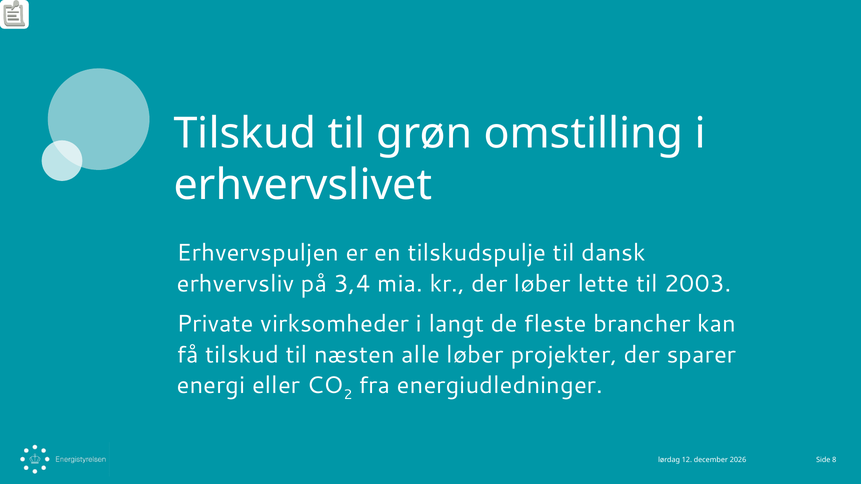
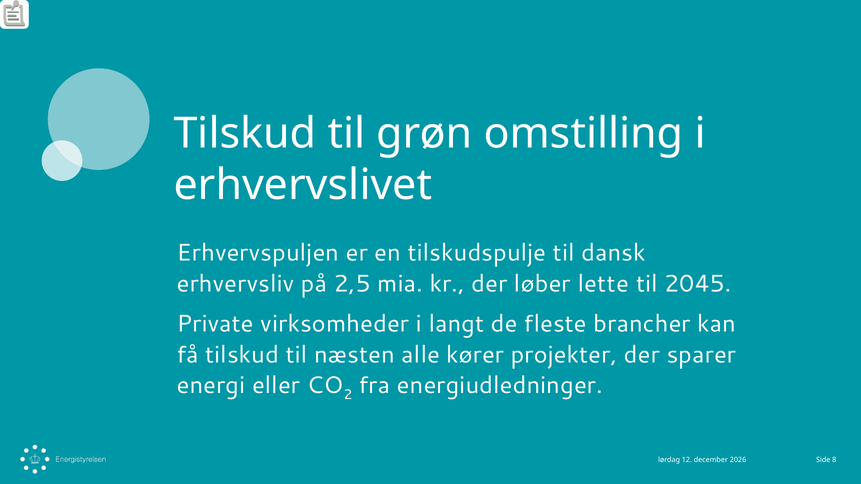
3,4: 3,4 -> 2,5 (352, 284)
2003: 2003 -> 2045 (698, 284)
alle løber: løber -> kører (475, 355)
